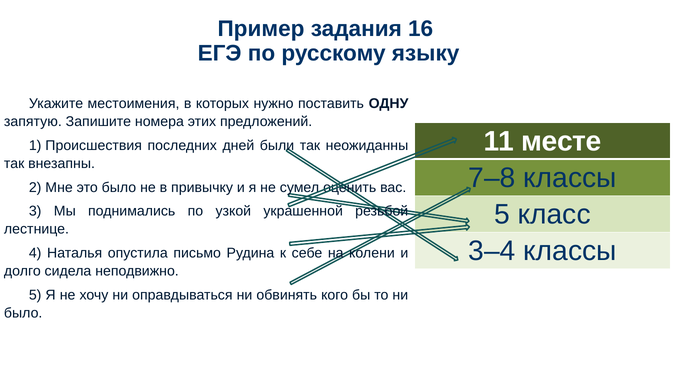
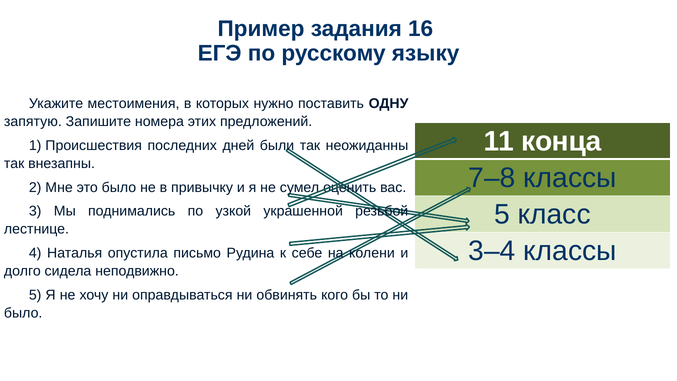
месте: месте -> конца (561, 141)
